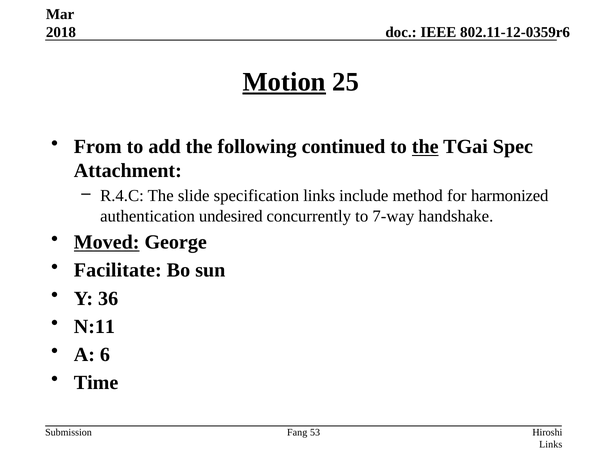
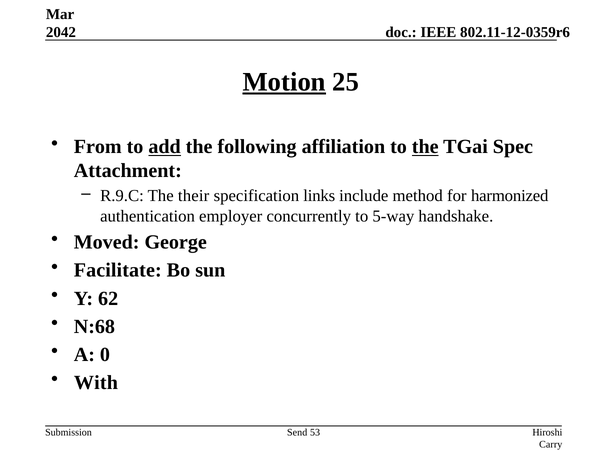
2018: 2018 -> 2042 (61, 32)
add underline: none -> present (165, 147)
continued: continued -> affiliation (343, 147)
R.4.C: R.4.C -> R.9.C (122, 196)
slide: slide -> their (194, 196)
undesired: undesired -> employer (231, 216)
7-way: 7-way -> 5-way (393, 216)
Moved underline: present -> none (107, 243)
36: 36 -> 62 (108, 299)
N:11: N:11 -> N:68 (94, 327)
6: 6 -> 0 (105, 355)
Time: Time -> With (96, 383)
Fang: Fang -> Send (297, 433)
Links: Links -> Carry (551, 445)
